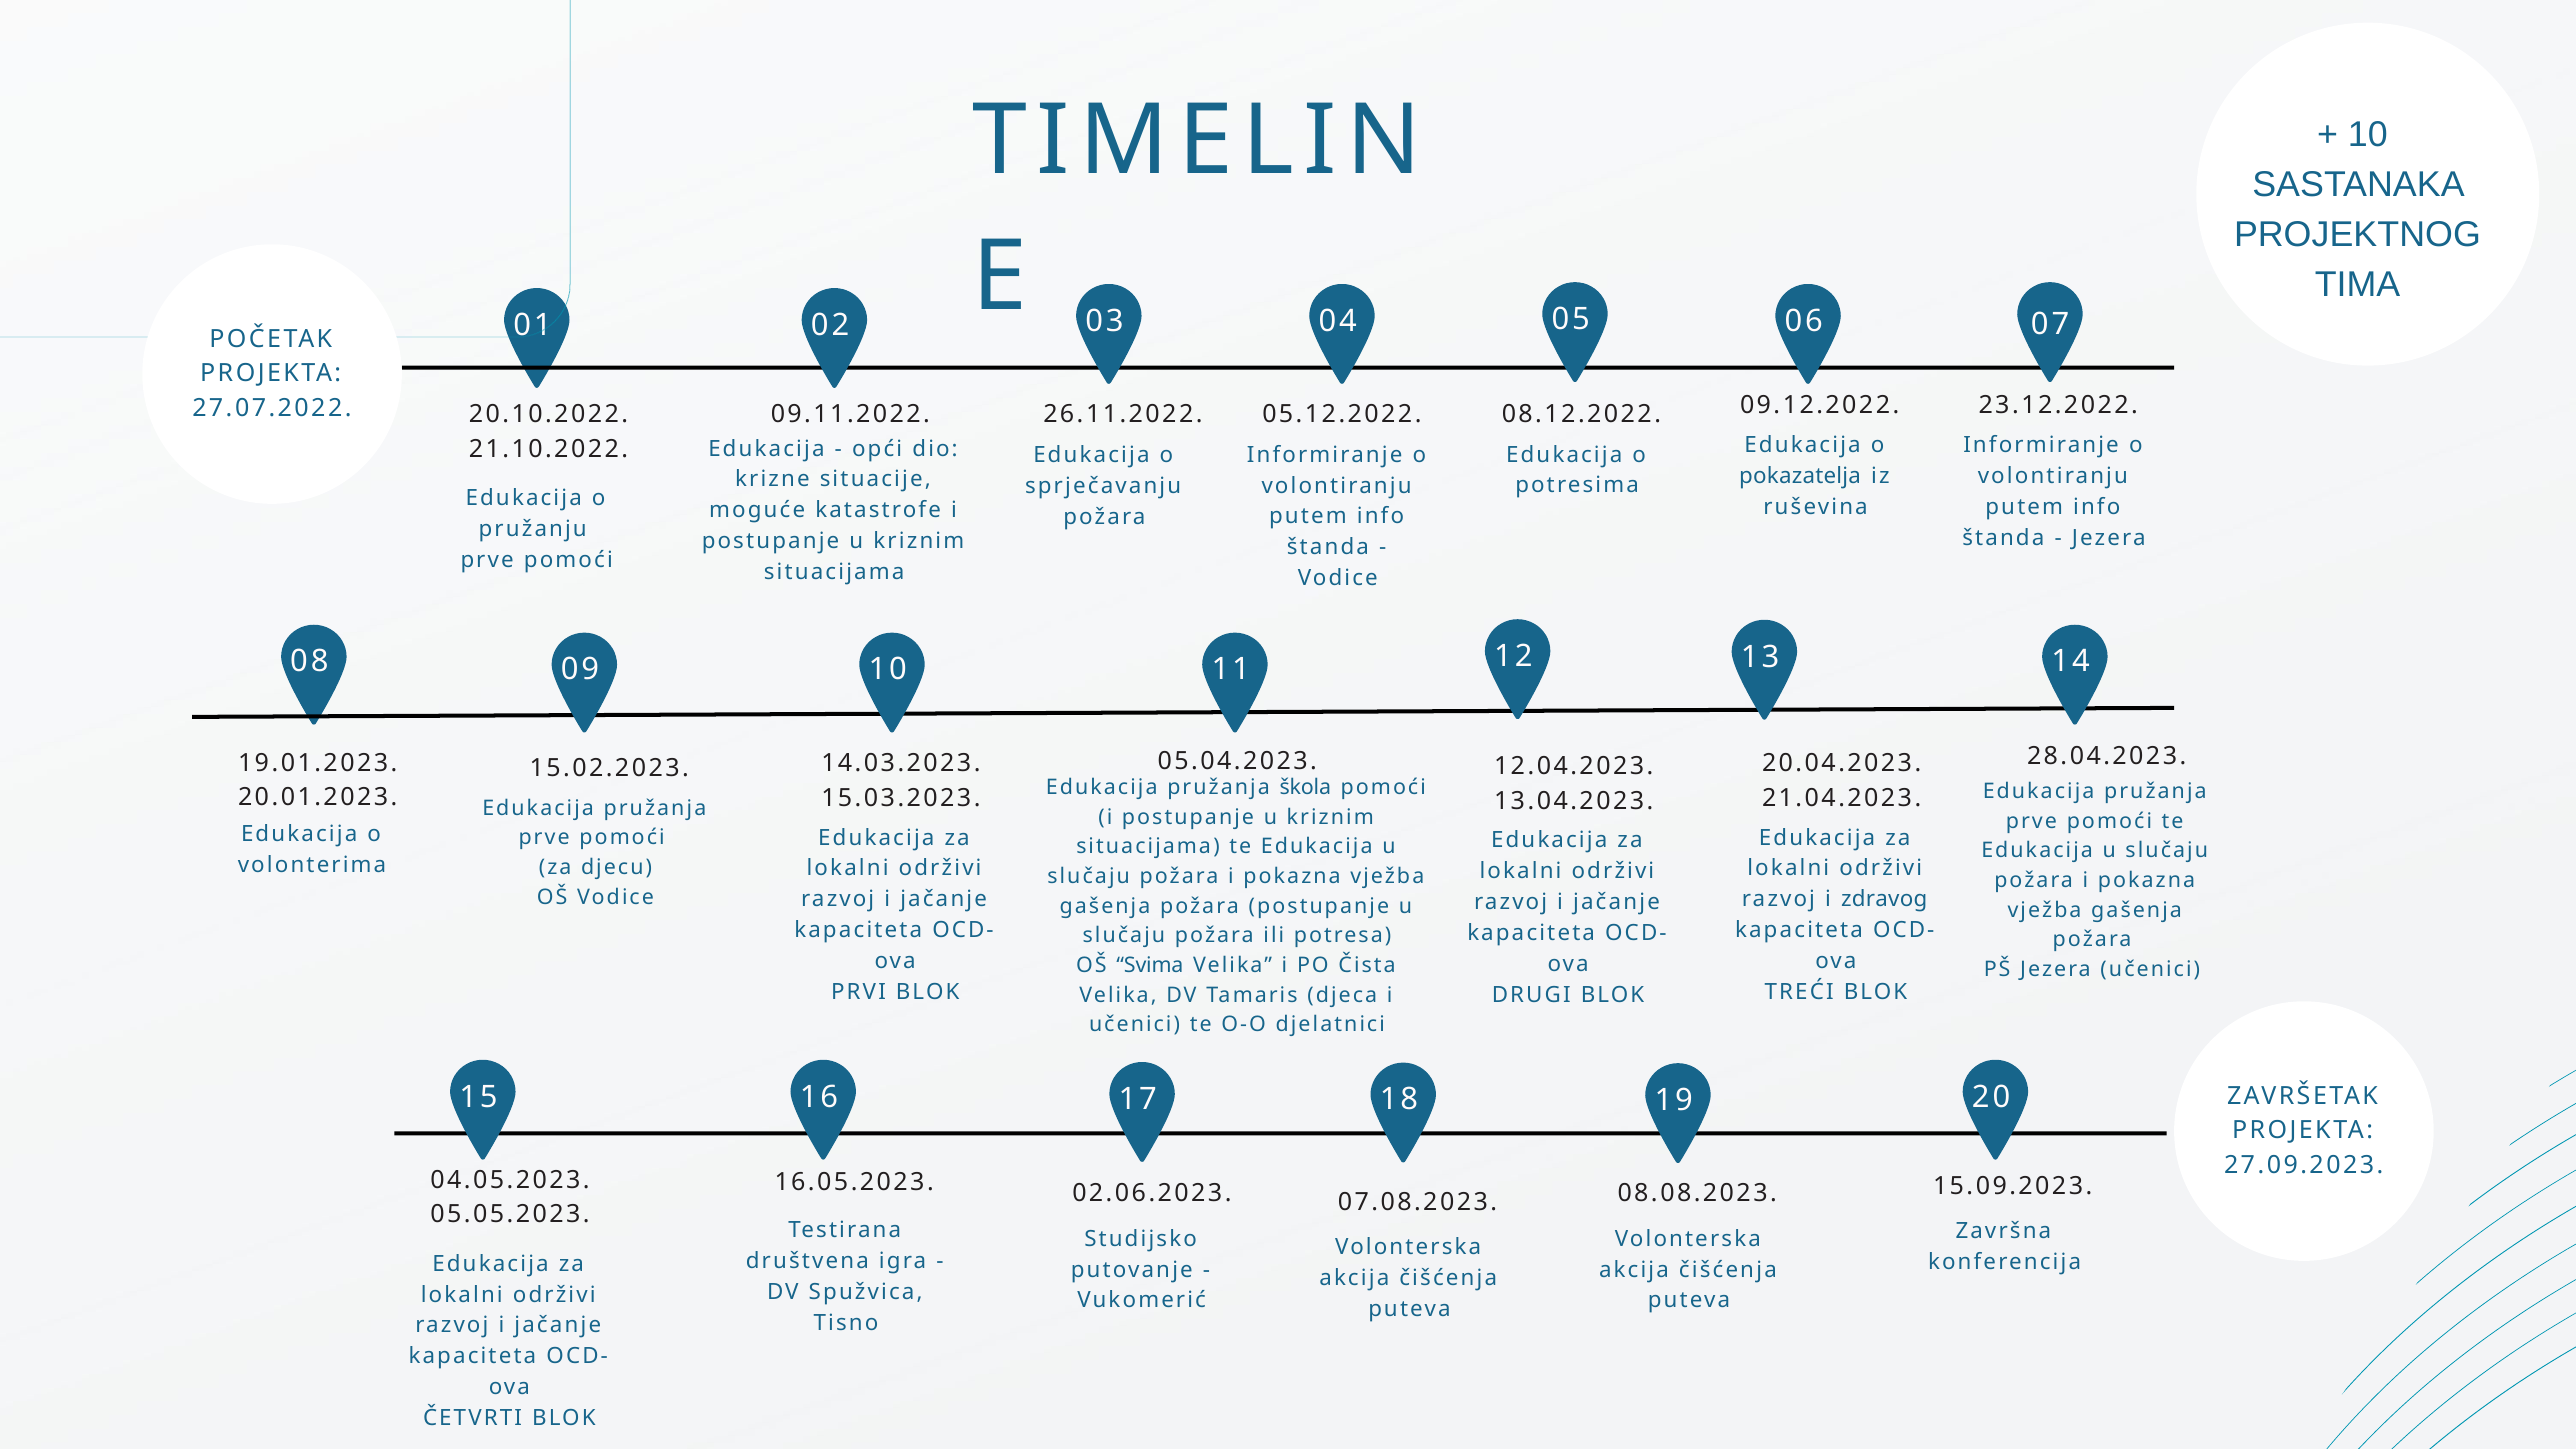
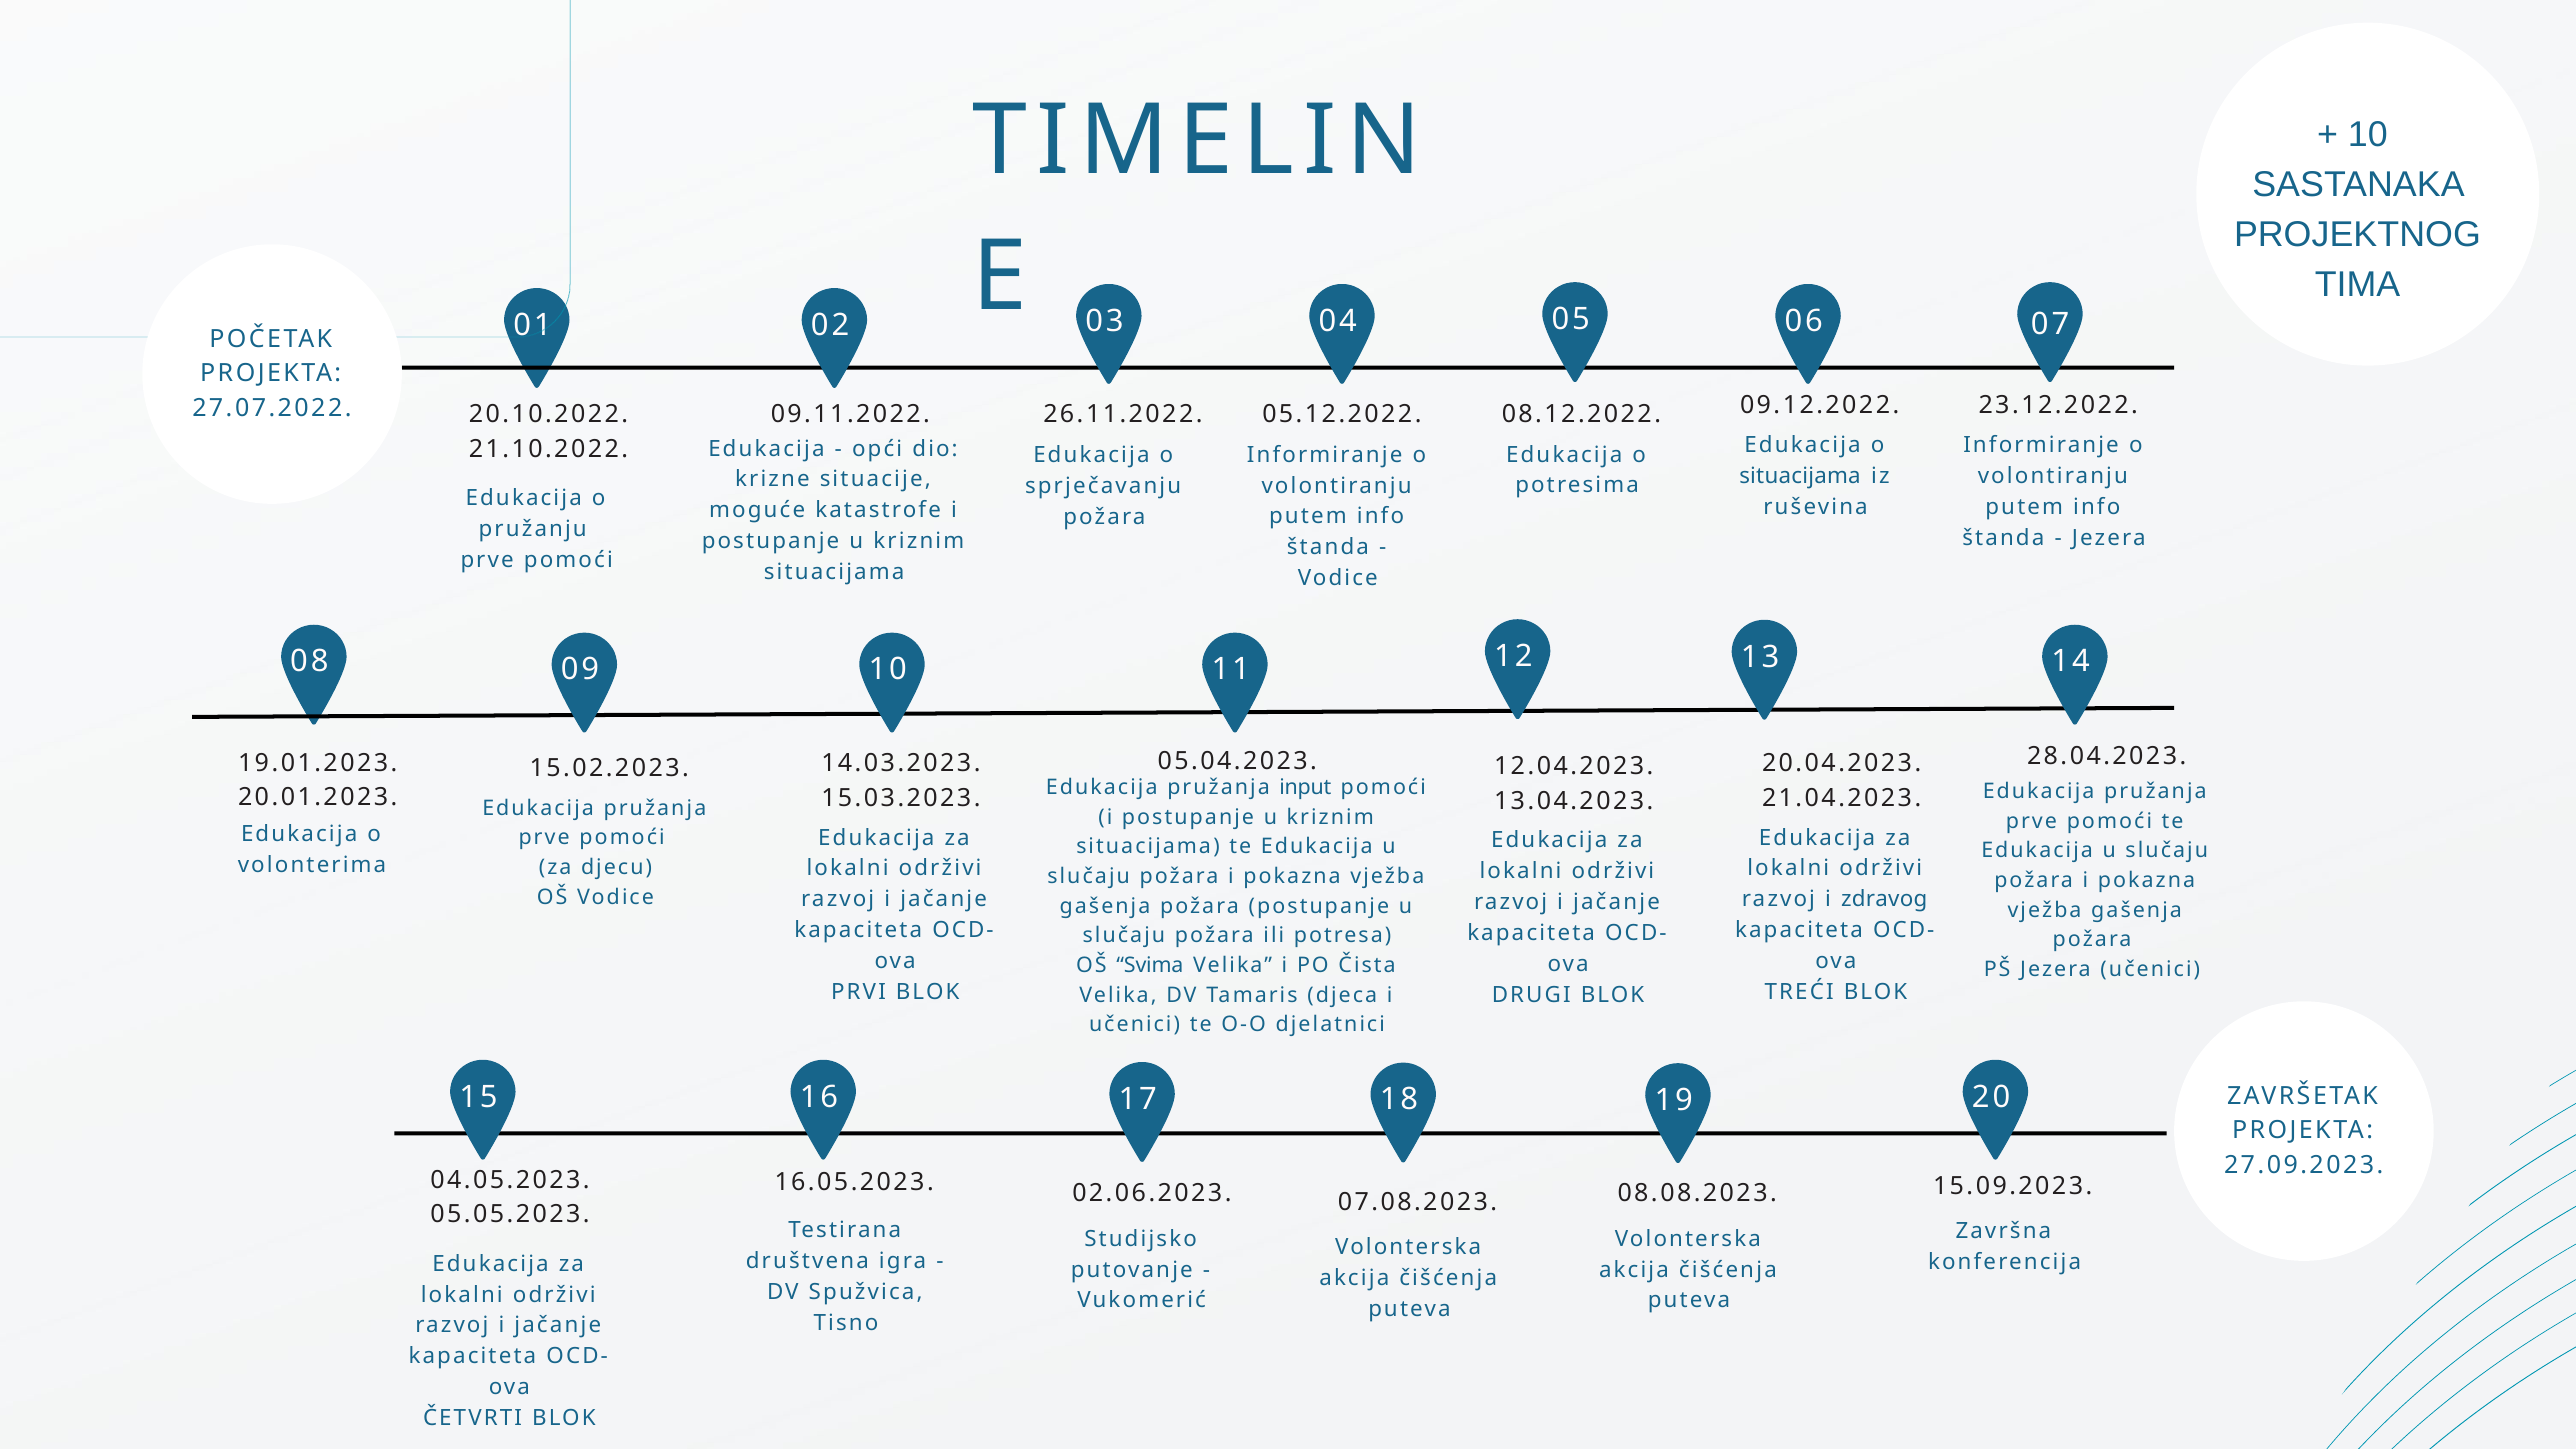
pokazatelja: pokazatelja -> situacijama (1800, 476)
škola: škola -> input (1305, 788)
